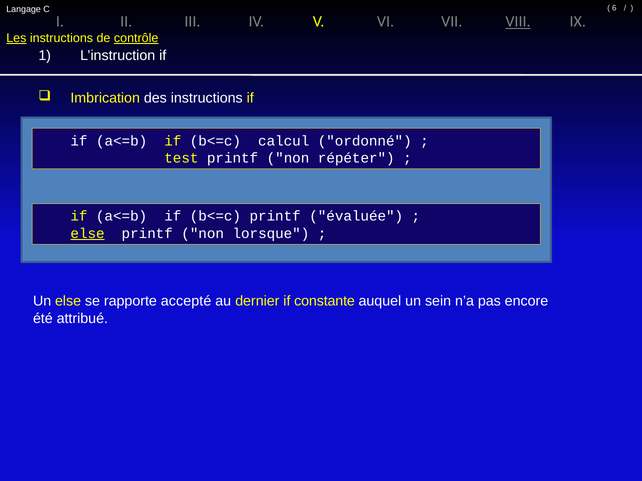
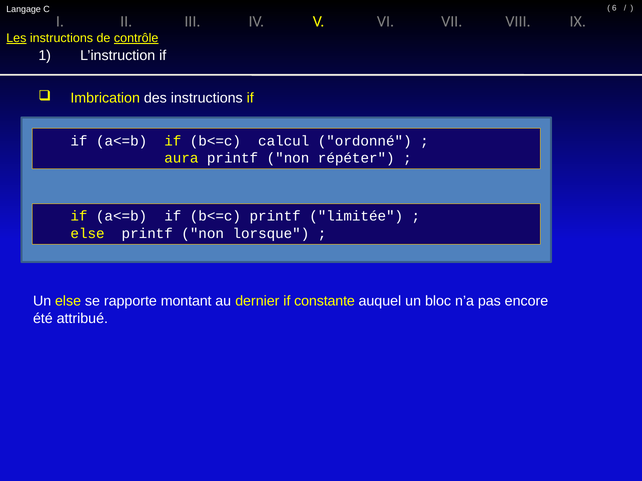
VIII underline: present -> none (518, 22)
test: test -> aura (181, 158)
évaluée: évaluée -> limitée (356, 216)
else underline: present -> none (88, 234)
accepté: accepté -> montant (186, 302)
sein: sein -> bloc (438, 302)
